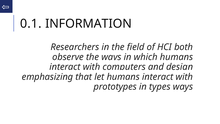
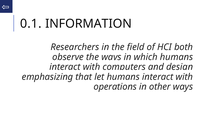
prototypes: prototypes -> operations (115, 87)
types: types -> other (160, 87)
